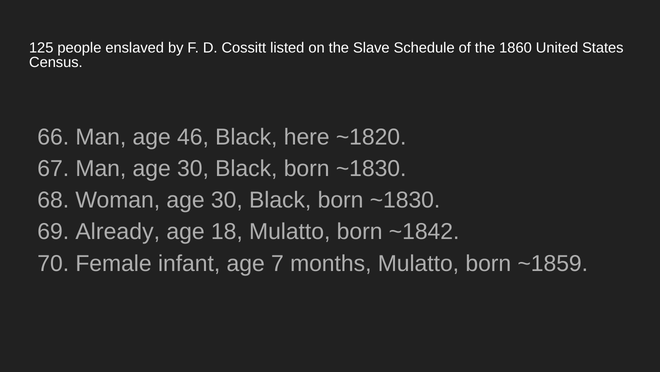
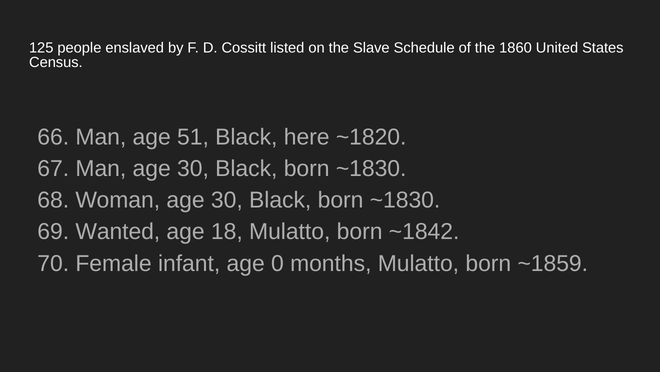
46: 46 -> 51 (193, 137)
Already: Already -> Wanted (118, 231)
7: 7 -> 0 (277, 263)
